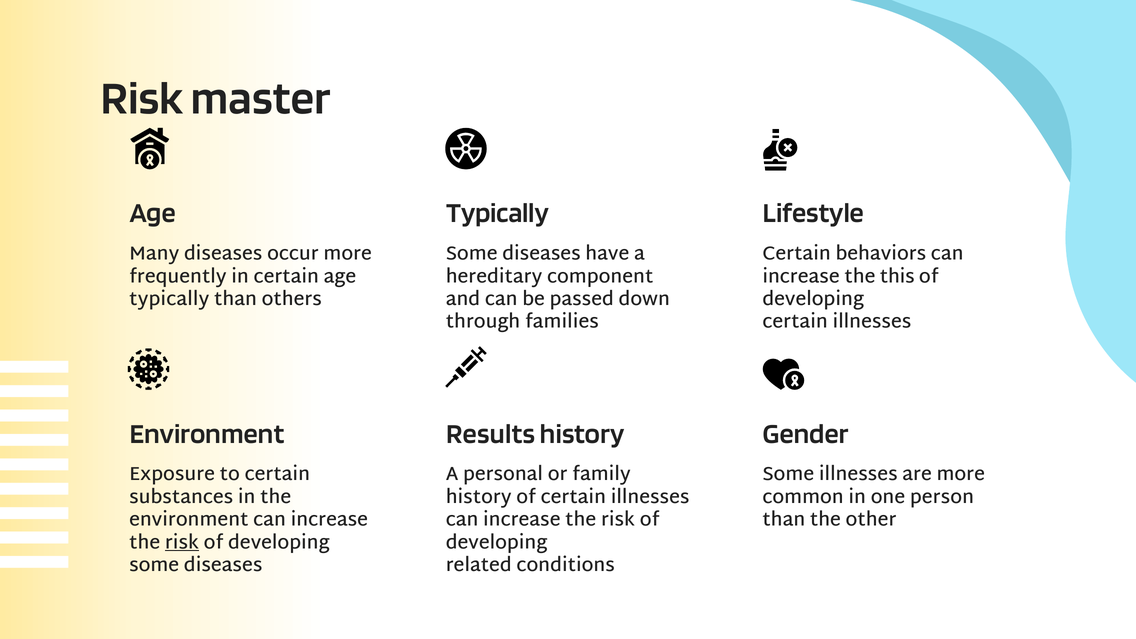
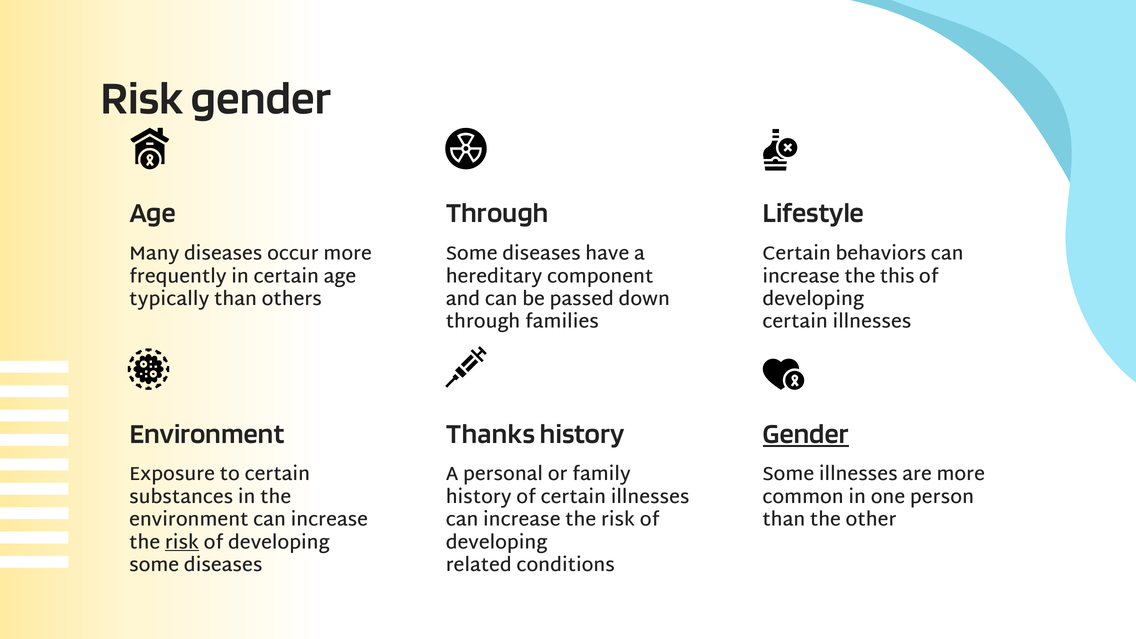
Risk master: master -> gender (261, 98)
Typically: Typically -> Through (497, 213)
Results: Results -> Thanks (491, 434)
Gender underline: none -> present (806, 434)
